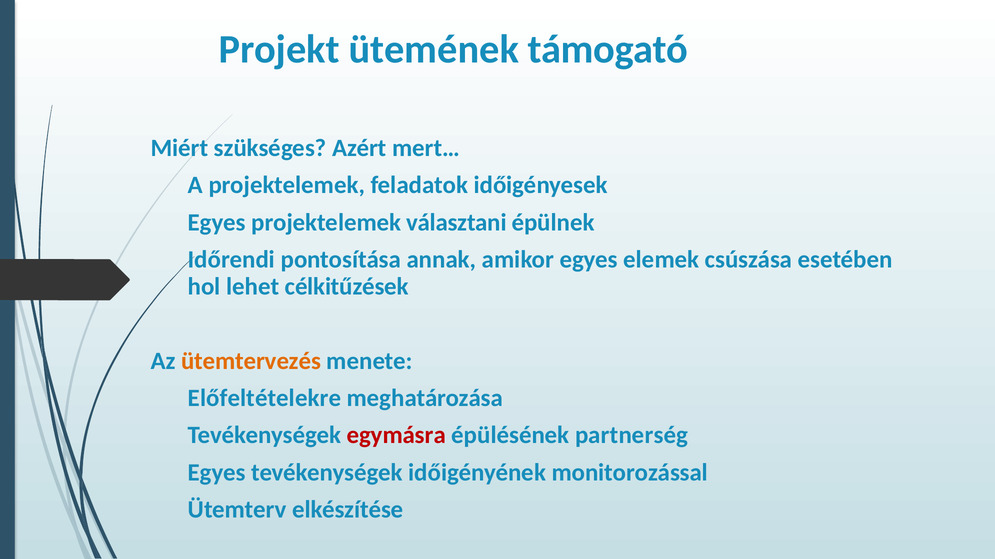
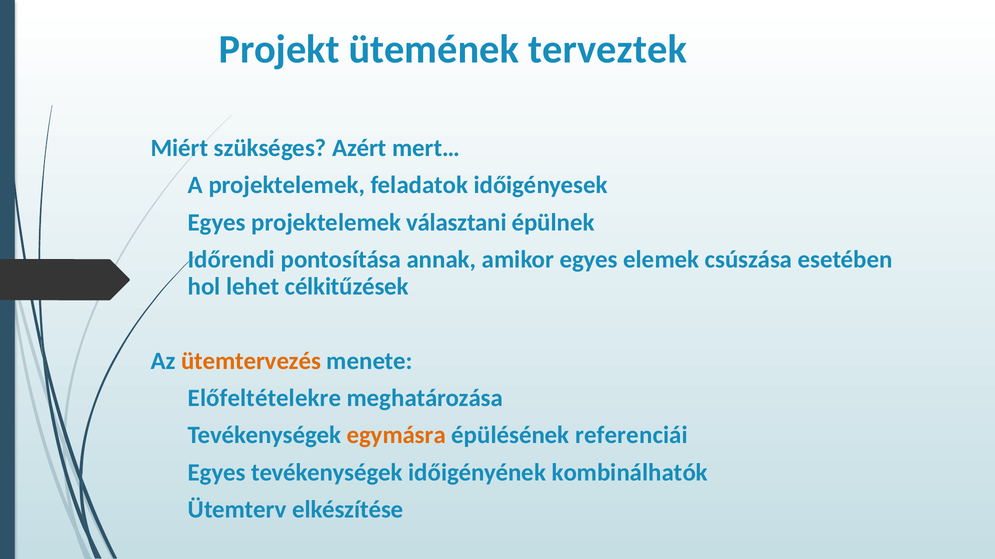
támogató: támogató -> terveztek (608, 49)
egymásra colour: red -> orange (396, 436)
partnerség: partnerség -> referenciái (631, 436)
monitorozással: monitorozással -> kombinálhatók (630, 473)
